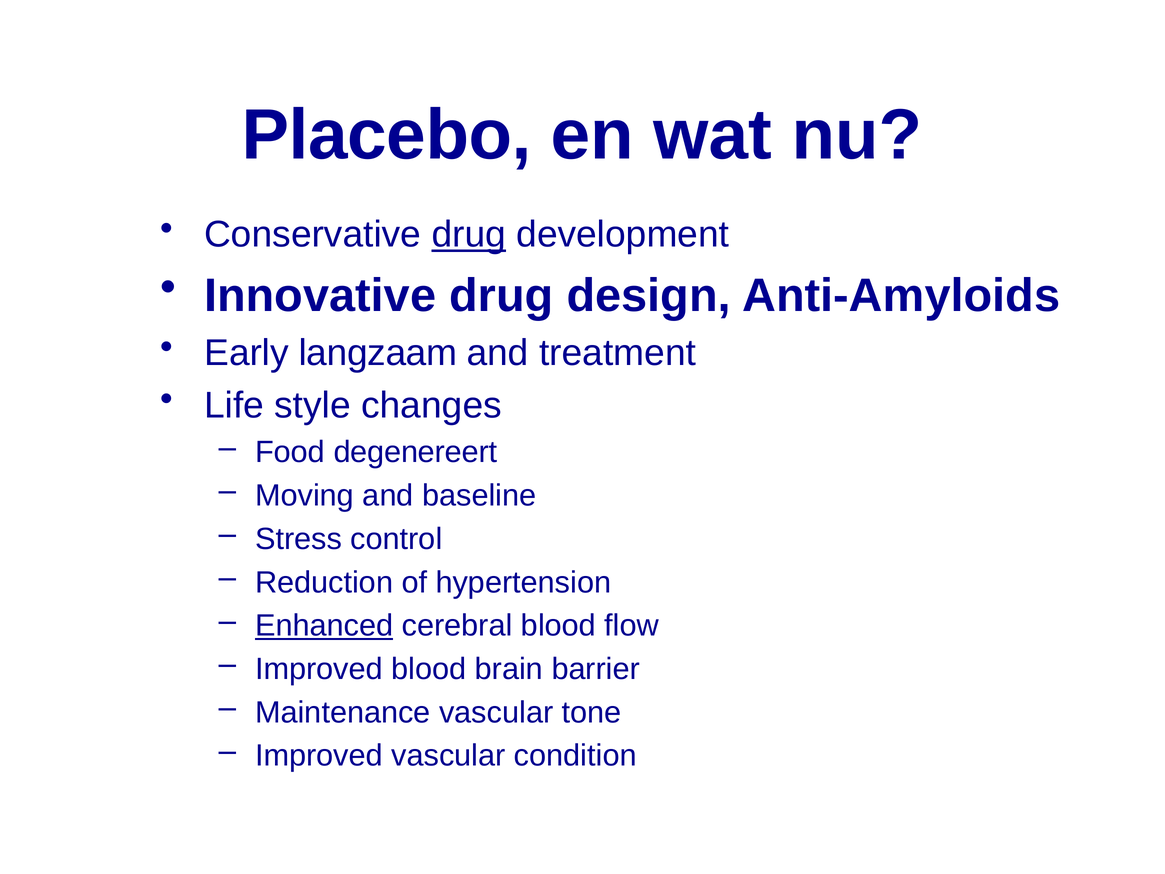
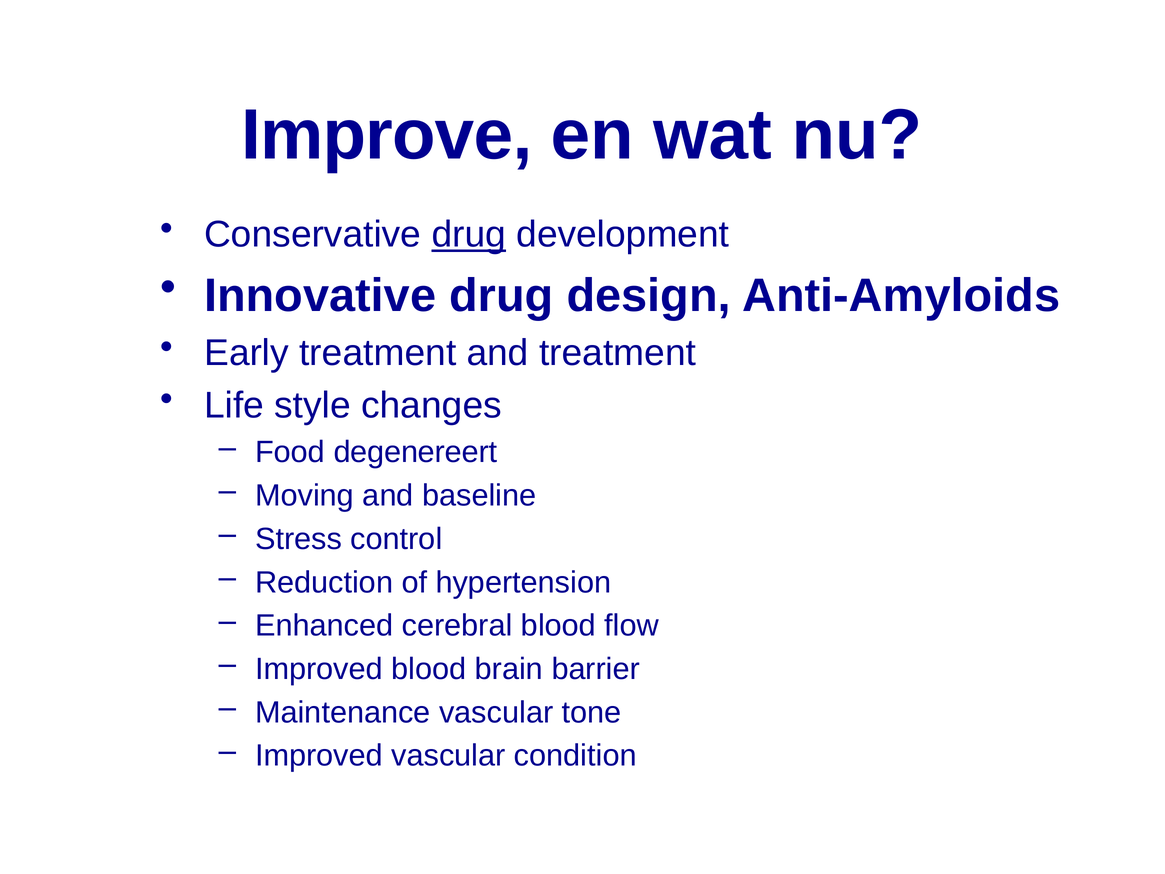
Placebo: Placebo -> Improve (387, 135)
Early langzaam: langzaam -> treatment (378, 353)
Enhanced underline: present -> none (324, 626)
